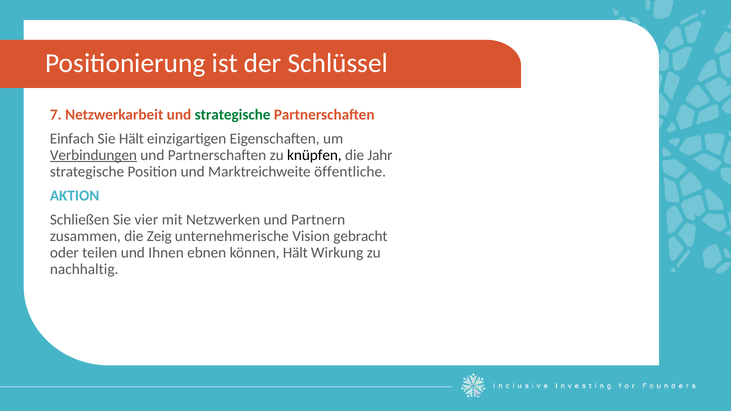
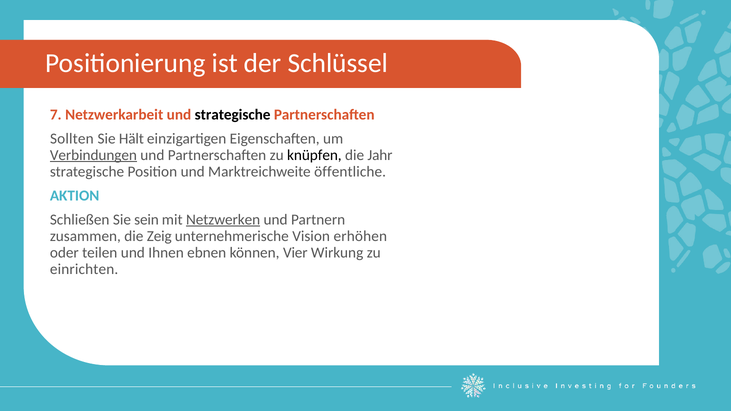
strategische colour: green -> black (233, 115)
Einfach: Einfach -> Sollten (72, 139)
vier: vier -> sein (147, 220)
Netzwerken underline: none -> present (223, 220)
gebracht: gebracht -> erhöhen (360, 236)
können Hält: Hält -> Vier (295, 253)
nachhaltig: nachhaltig -> einrichten (84, 269)
